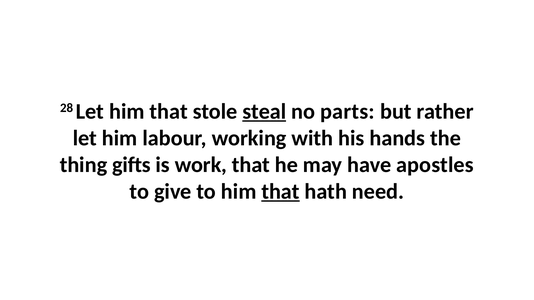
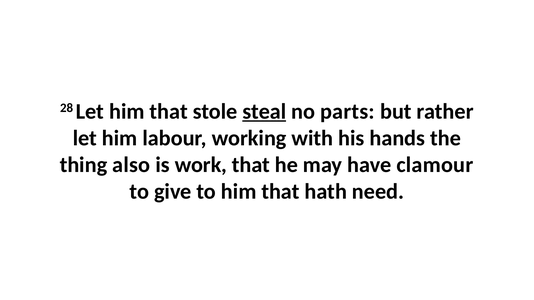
gifts: gifts -> also (131, 165)
apostles: apostles -> clamour (435, 165)
that underline: present -> none (281, 192)
